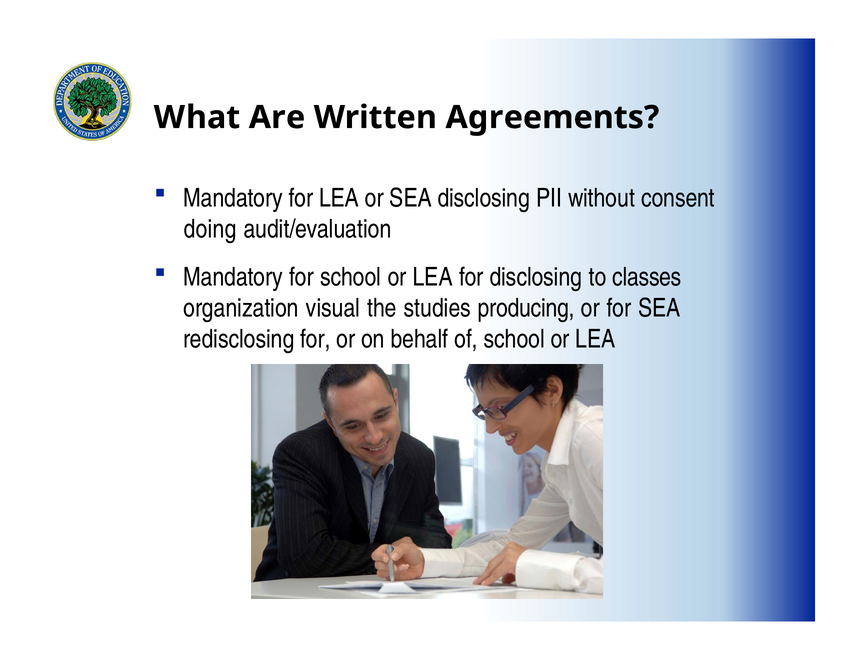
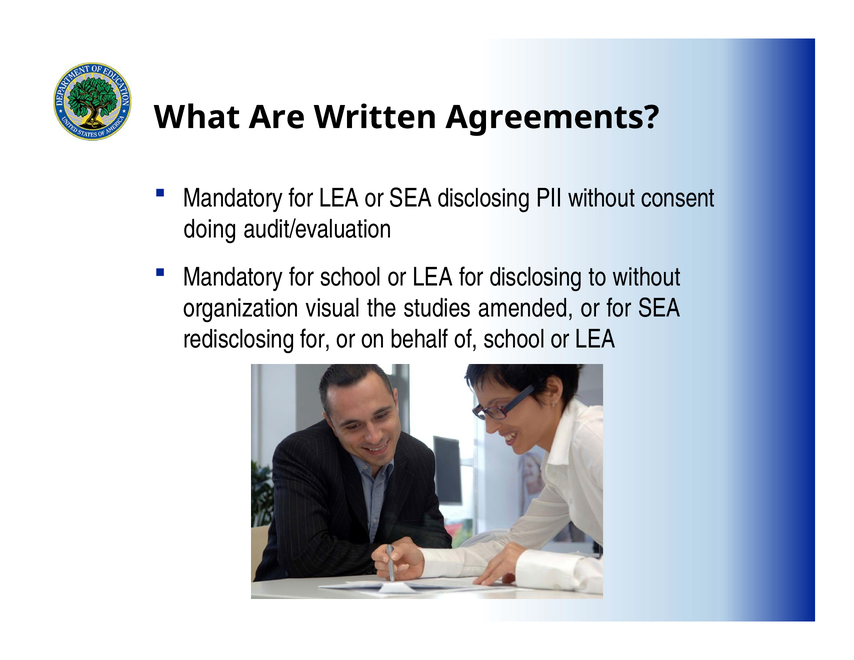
to classes: classes -> without (647, 277)
producing: producing -> amended (526, 308)
